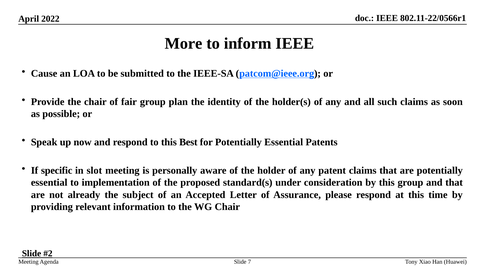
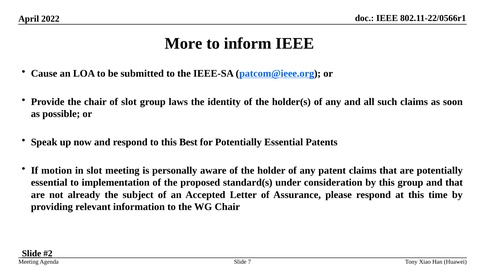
of fair: fair -> slot (129, 102)
plan: plan -> laws (178, 102)
specific: specific -> motion (57, 170)
